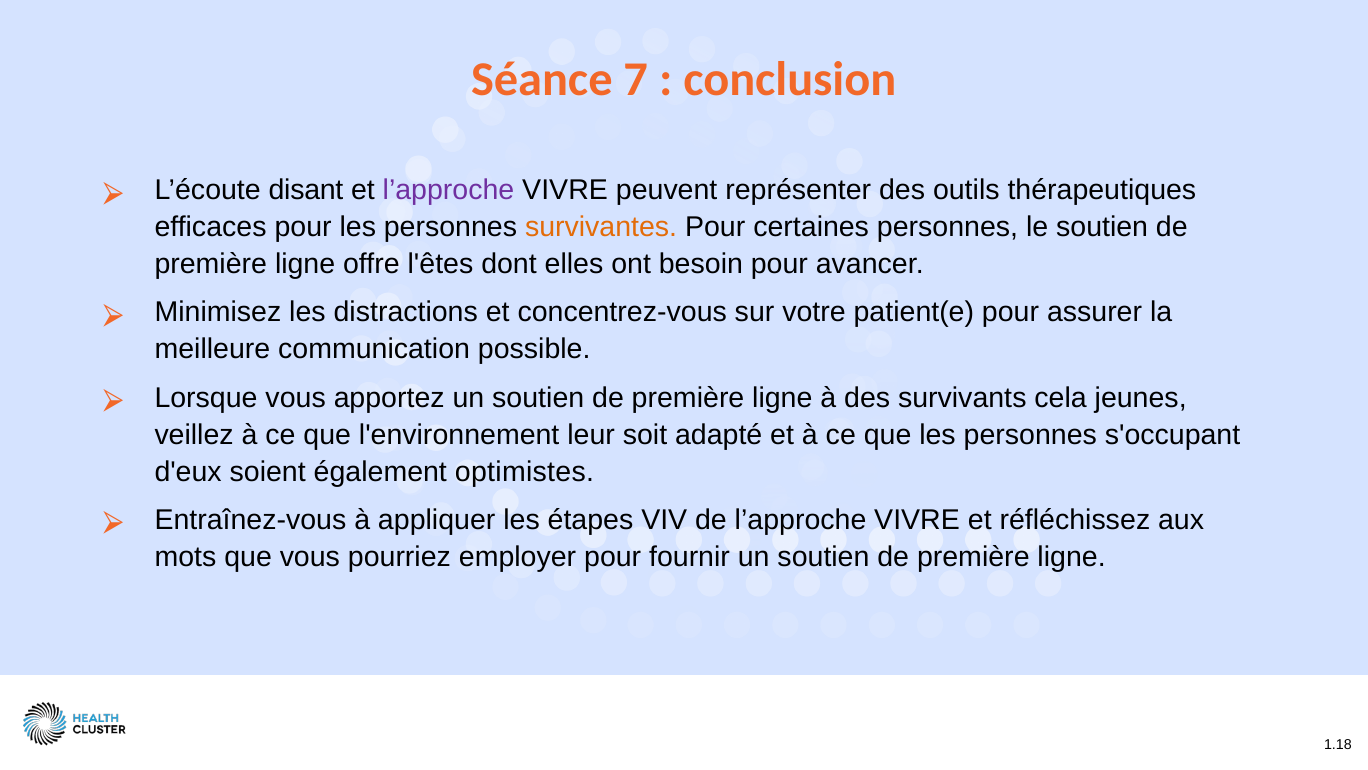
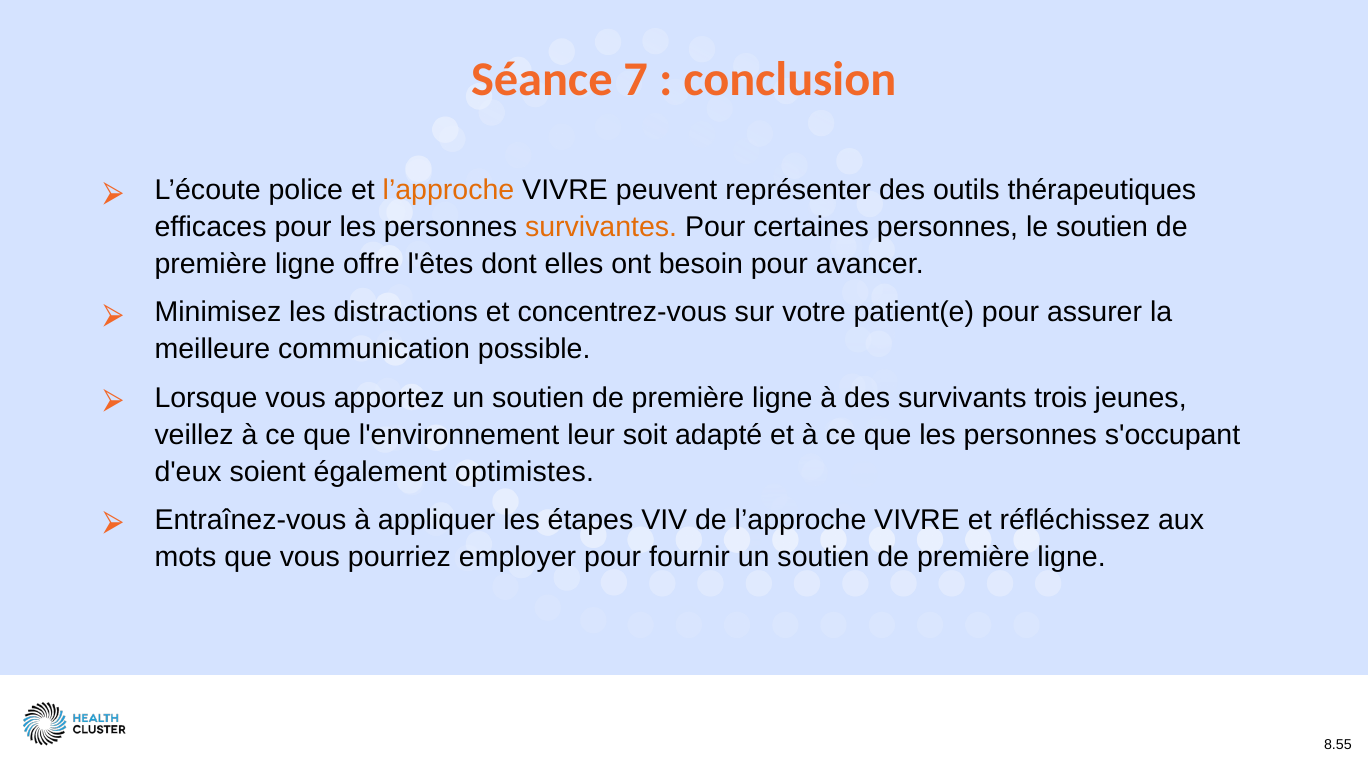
disant: disant -> police (306, 190)
l’approche colour: purple -> orange (449, 190)
cela: cela -> trois (1061, 397)
1.18: 1.18 -> 8.55 (1338, 744)
